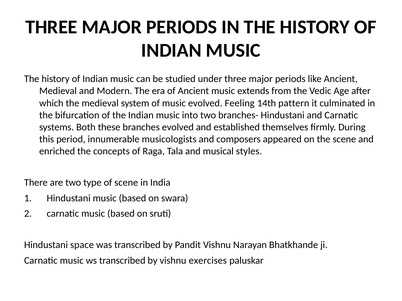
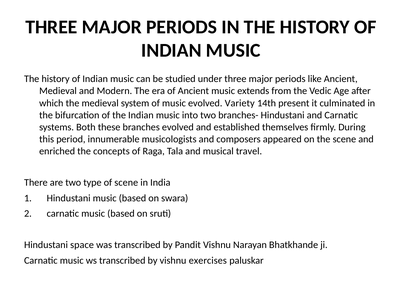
Feeling: Feeling -> Variety (240, 103)
pattern: pattern -> present (294, 103)
styles: styles -> travel (249, 151)
